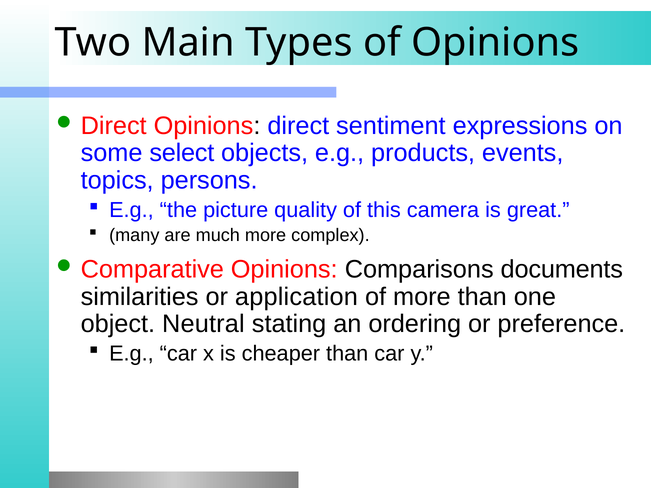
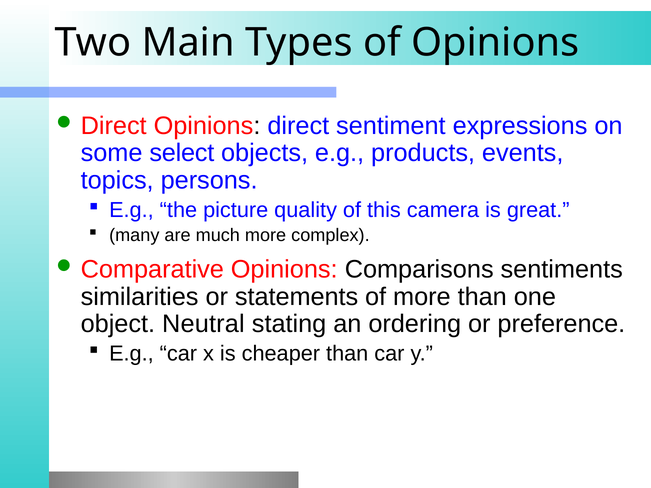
documents: documents -> sentiments (562, 270)
application: application -> statements (297, 297)
